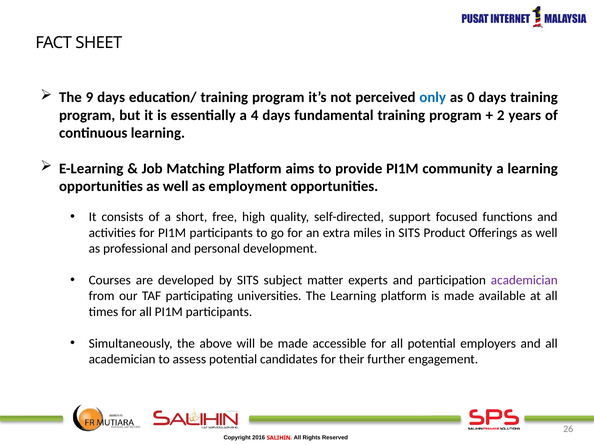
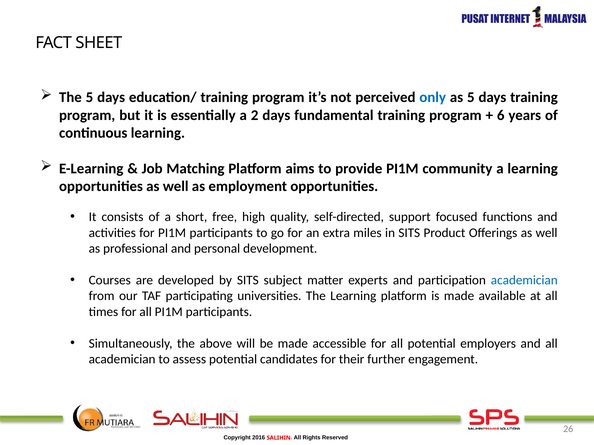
The 9: 9 -> 5 (89, 97)
as 0: 0 -> 5 (471, 97)
4: 4 -> 2 (255, 115)
2: 2 -> 6 (501, 115)
academician colour: purple -> blue (524, 280)
